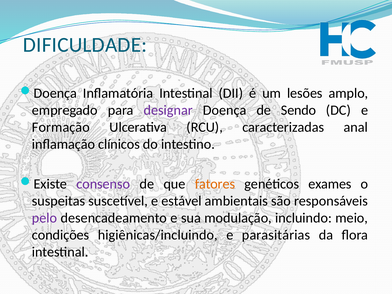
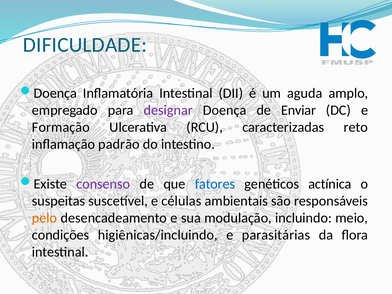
lesões: lesões -> aguda (305, 93)
Sendo: Sendo -> Enviar (299, 110)
anal: anal -> reto (356, 127)
clínicos: clínicos -> padrão (119, 144)
fatores colour: orange -> blue (215, 184)
exames: exames -> actínica (330, 184)
estável: estável -> células (181, 201)
pelo colour: purple -> orange (45, 218)
